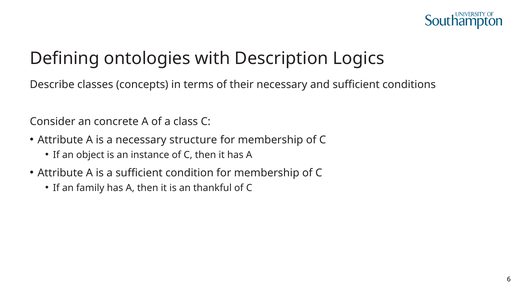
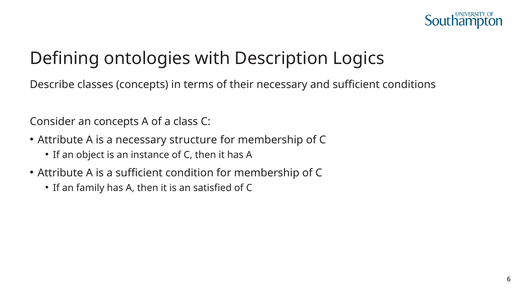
an concrete: concrete -> concepts (116, 122)
thankful: thankful -> satisfied (212, 188)
